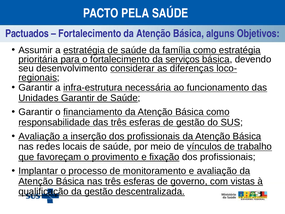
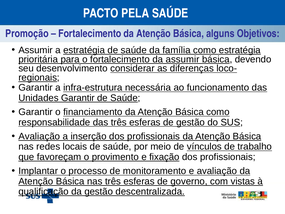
Pactuados: Pactuados -> Promoção (27, 34)
da serviços: serviços -> assumir (183, 59)
